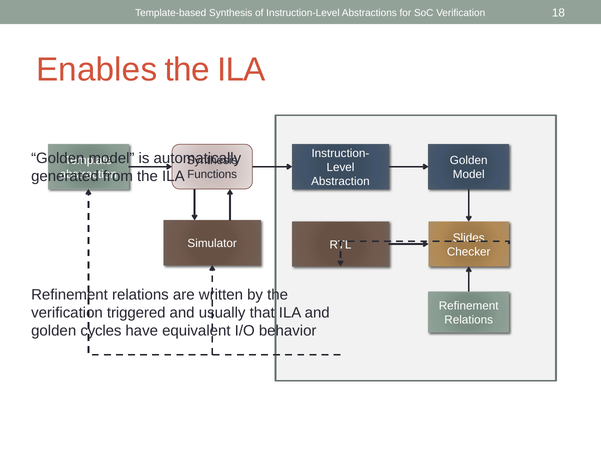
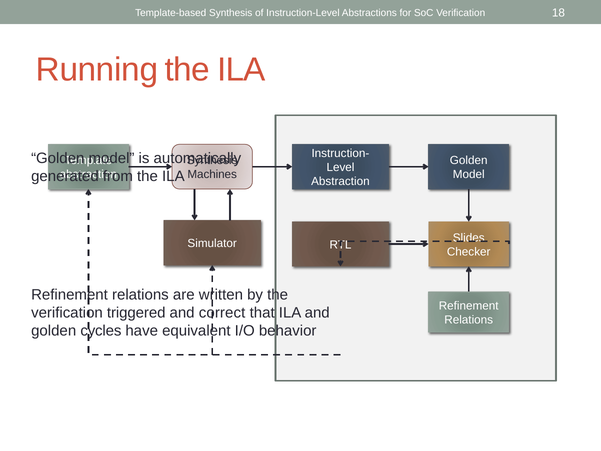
Enables: Enables -> Running (97, 70)
Functions: Functions -> Machines (212, 174)
usually: usually -> correct (222, 313)
